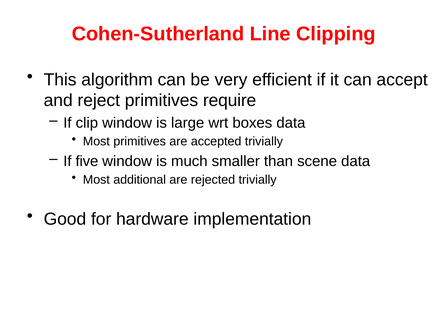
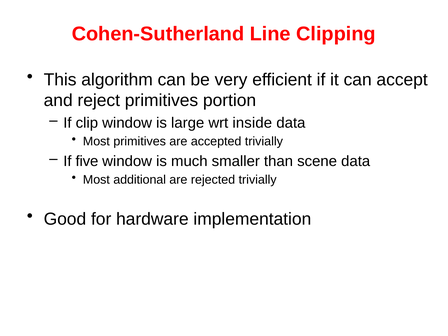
require: require -> portion (230, 101)
boxes: boxes -> inside (252, 123)
